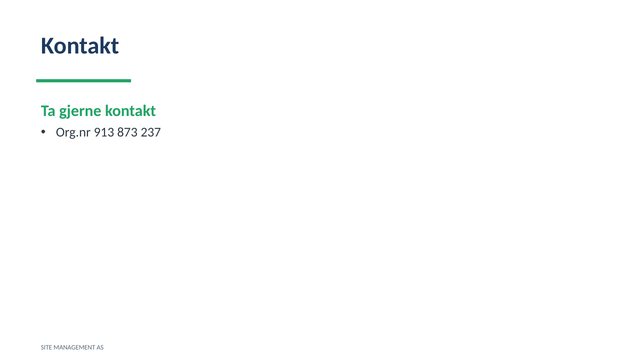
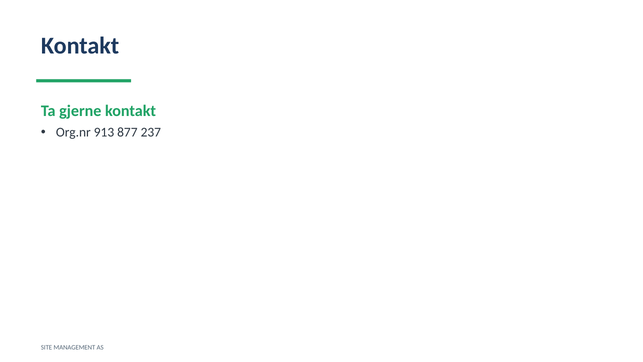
873: 873 -> 877 (127, 132)
